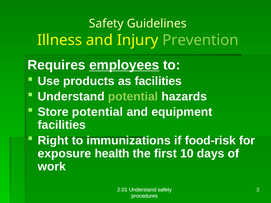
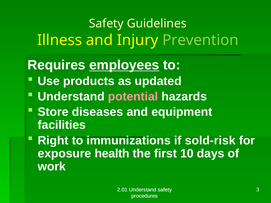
as facilities: facilities -> updated (158, 81)
potential colour: light green -> pink (133, 97)
Store potential: potential -> diseases (98, 112)
food-risk: food-risk -> sold-risk (210, 141)
